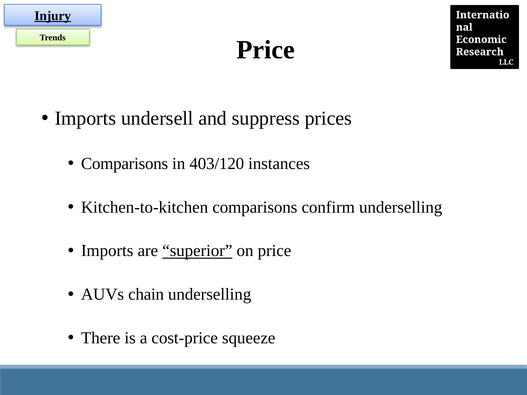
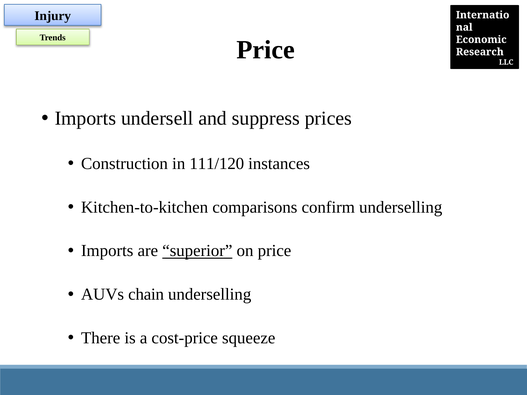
Injury underline: present -> none (53, 16)
Comparisons: Comparisons -> Construction (124, 164)
403/120: 403/120 -> 111/120 (217, 164)
